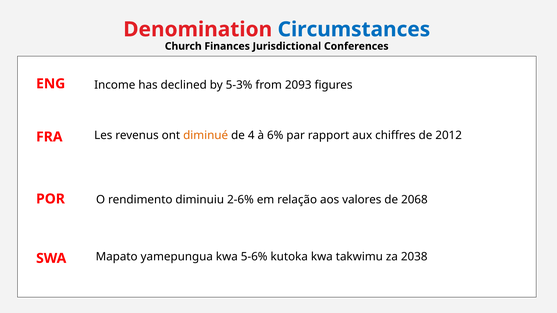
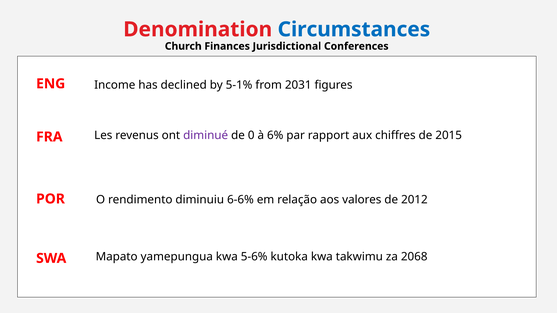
5-3%: 5-3% -> 5-1% (239, 85)
2093: 2093 -> 2031 (298, 85)
diminué colour: orange -> purple (206, 135)
4: 4 -> 0 (251, 135)
2012: 2012 -> 2015 (449, 135)
2-6%: 2-6% -> 6-6% (240, 200)
2068: 2068 -> 2012 (414, 200)
2038: 2038 -> 2068 (414, 257)
